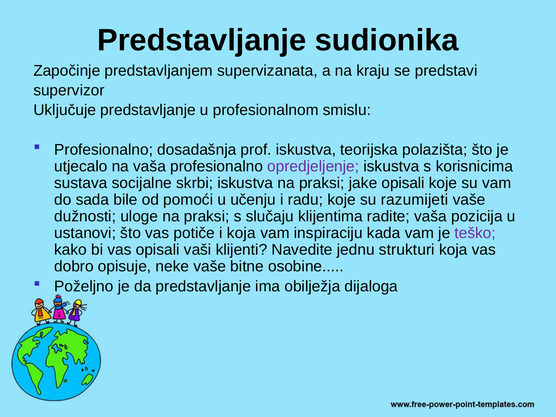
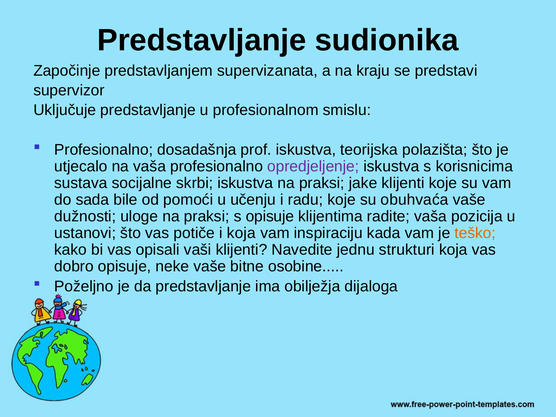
jake opisali: opisali -> klijenti (403, 183)
razumijeti: razumijeti -> obuhvaća (415, 200)
s slučaju: slučaju -> opisuje (270, 216)
teško colour: purple -> orange (475, 233)
